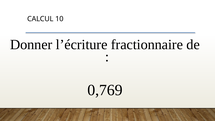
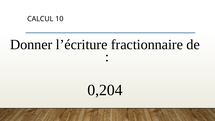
0,769: 0,769 -> 0,204 (105, 90)
